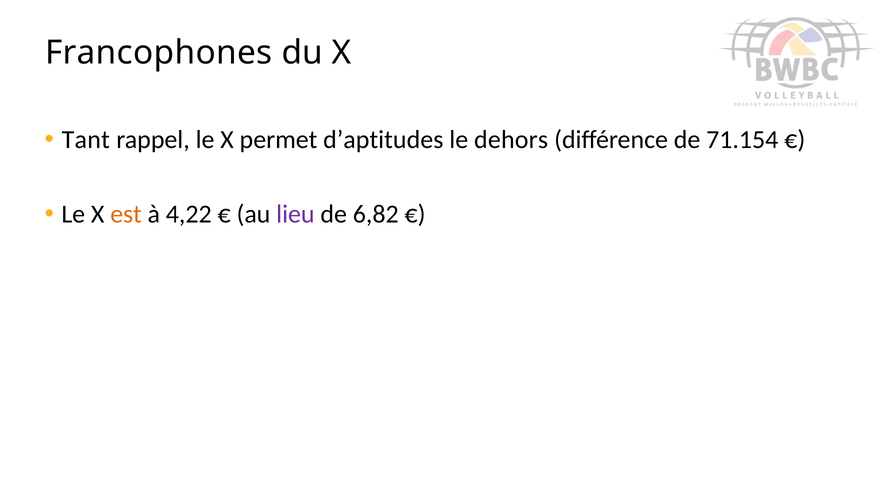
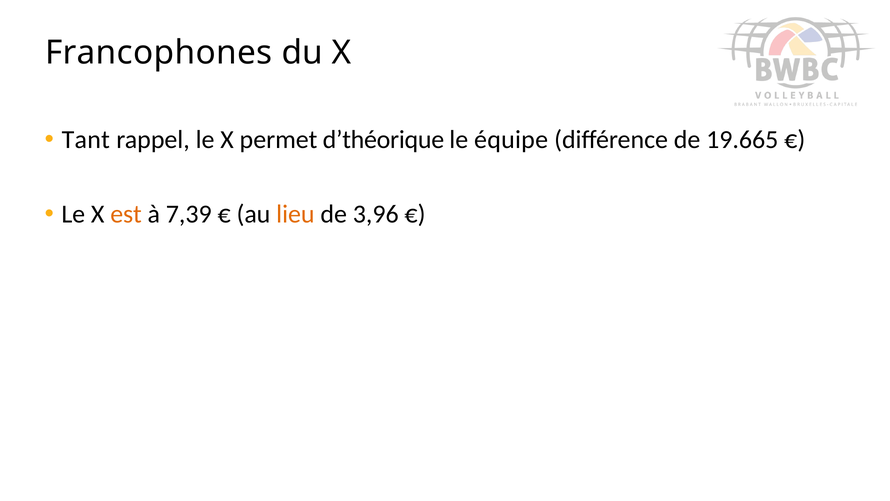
d’aptitudes: d’aptitudes -> d’théorique (383, 139)
dehors: dehors -> équipe (511, 139)
71.154: 71.154 -> 19.665 (742, 139)
4,22: 4,22 -> 7,39 (189, 214)
lieu colour: purple -> orange (295, 214)
6,82: 6,82 -> 3,96 (376, 214)
